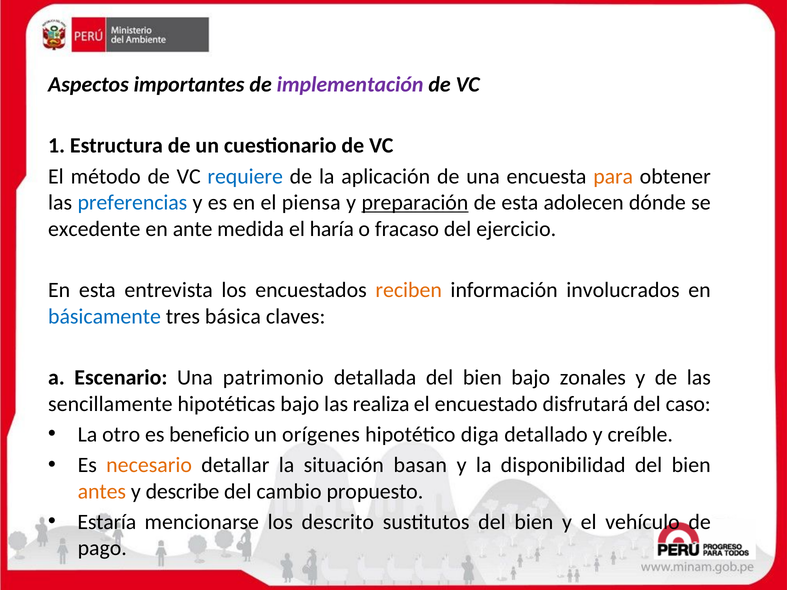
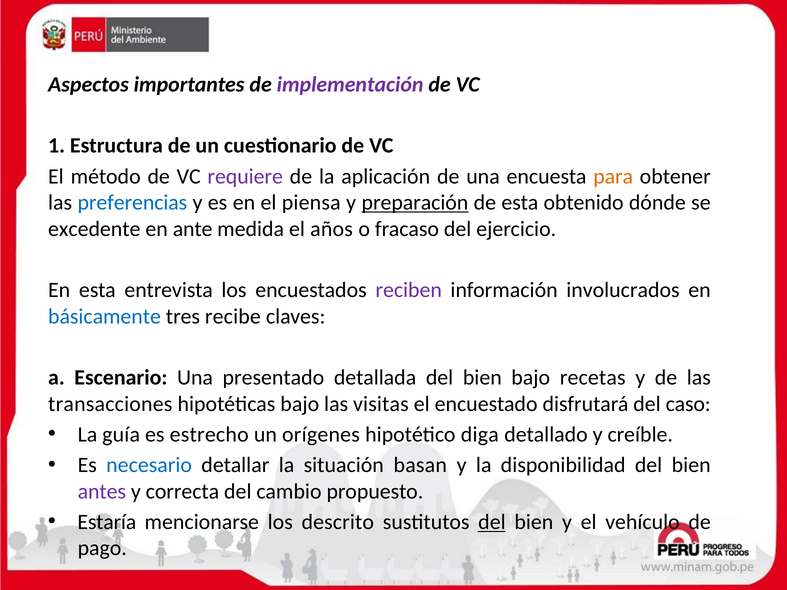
requiere colour: blue -> purple (245, 176)
adolecen: adolecen -> obtenido (584, 203)
haría: haría -> años (332, 229)
reciben colour: orange -> purple (409, 290)
básica: básica -> recibe (233, 316)
patrimonio: patrimonio -> presentado (273, 378)
zonales: zonales -> recetas (593, 378)
sencillamente: sencillamente -> transacciones (110, 404)
realiza: realiza -> visitas (381, 404)
otro: otro -> guía (121, 435)
beneficio: beneficio -> estrecho (209, 435)
necesario colour: orange -> blue (149, 465)
antes colour: orange -> purple (102, 492)
describe: describe -> correcta (182, 492)
del underline: none -> present (492, 522)
